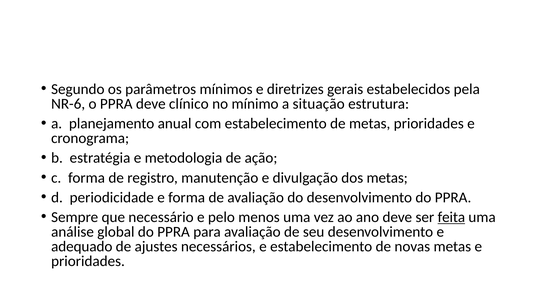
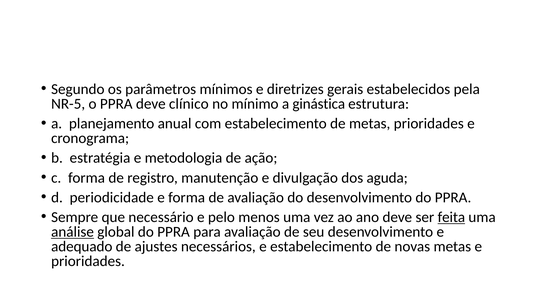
NR-6: NR-6 -> NR-5 (68, 104)
situação: situação -> ginástica (319, 104)
dos metas: metas -> aguda (387, 178)
análise underline: none -> present (73, 232)
